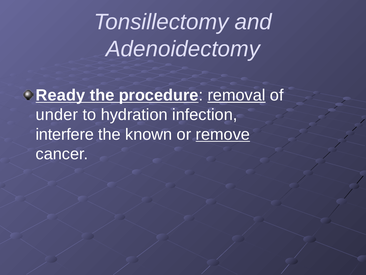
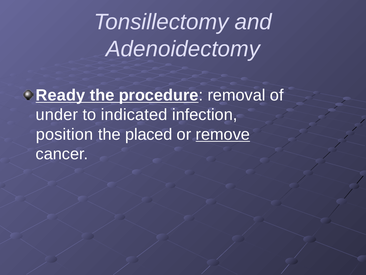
removal underline: present -> none (237, 95)
hydration: hydration -> indicated (134, 115)
interfere: interfere -> position (65, 134)
known: known -> placed (149, 134)
